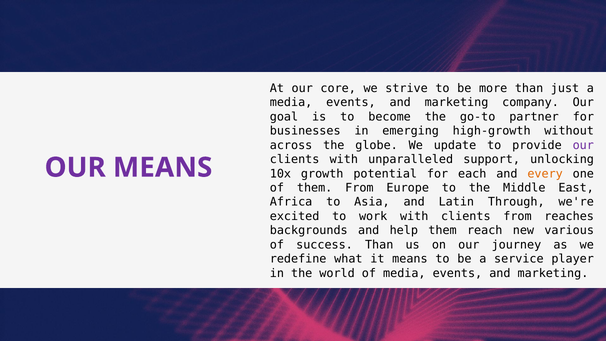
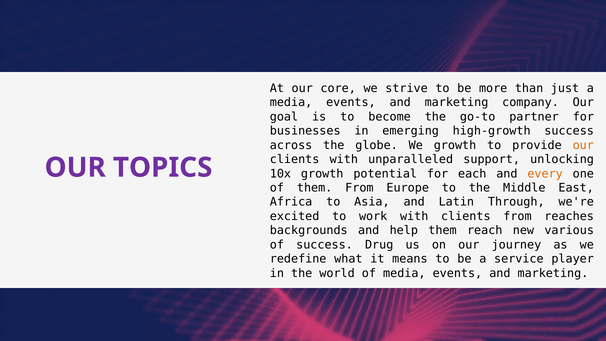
high-growth without: without -> success (569, 131)
We update: update -> growth (455, 145)
our colour: purple -> orange (583, 145)
OUR MEANS: MEANS -> TOPICS (163, 167)
success Than: Than -> Drug (379, 245)
